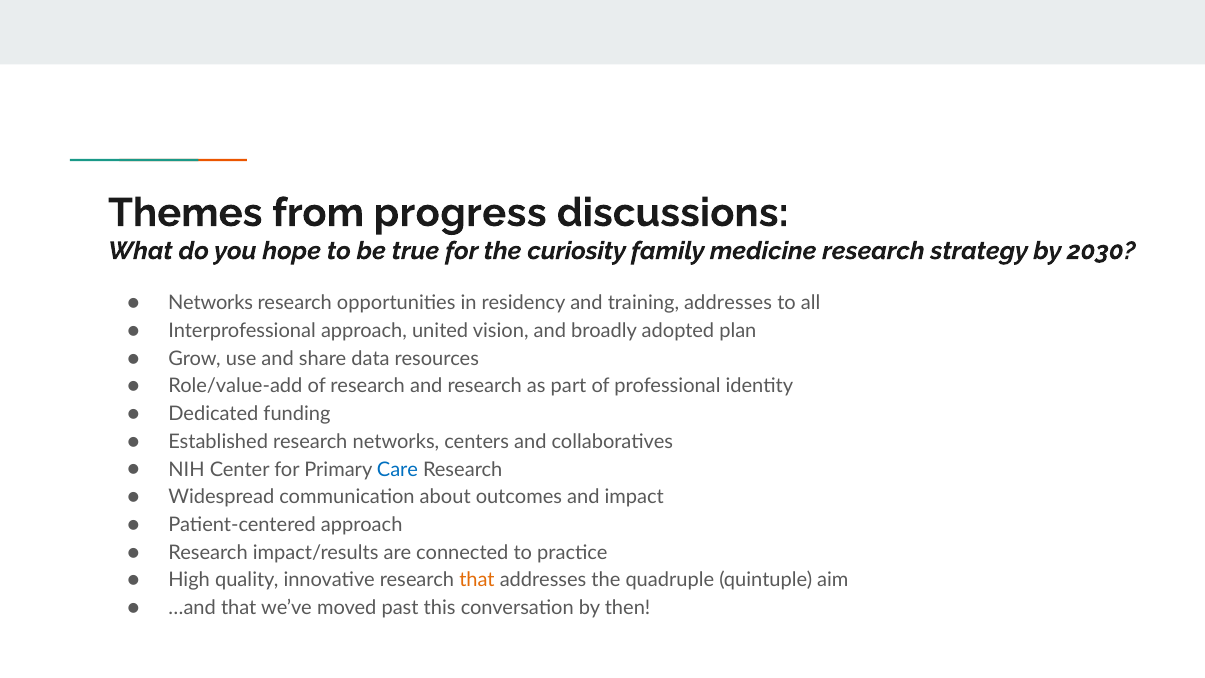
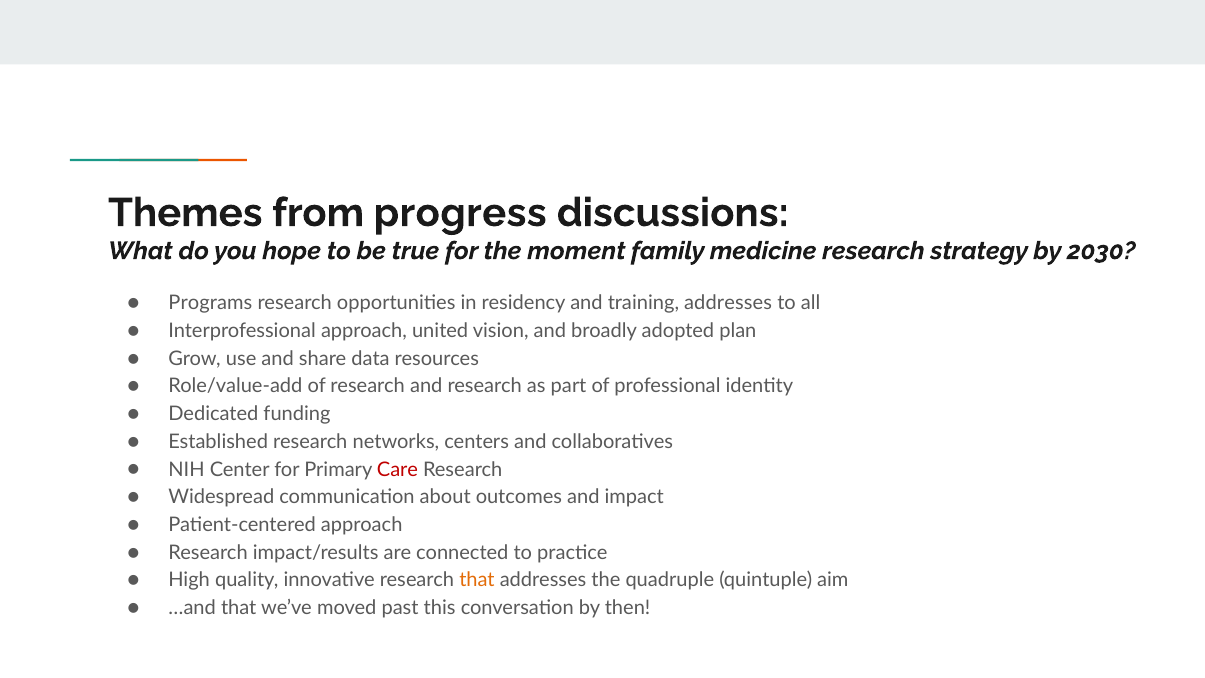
curiosity: curiosity -> moment (577, 251)
Networks: Networks -> Programs (210, 303)
Care colour: blue -> red (397, 469)
